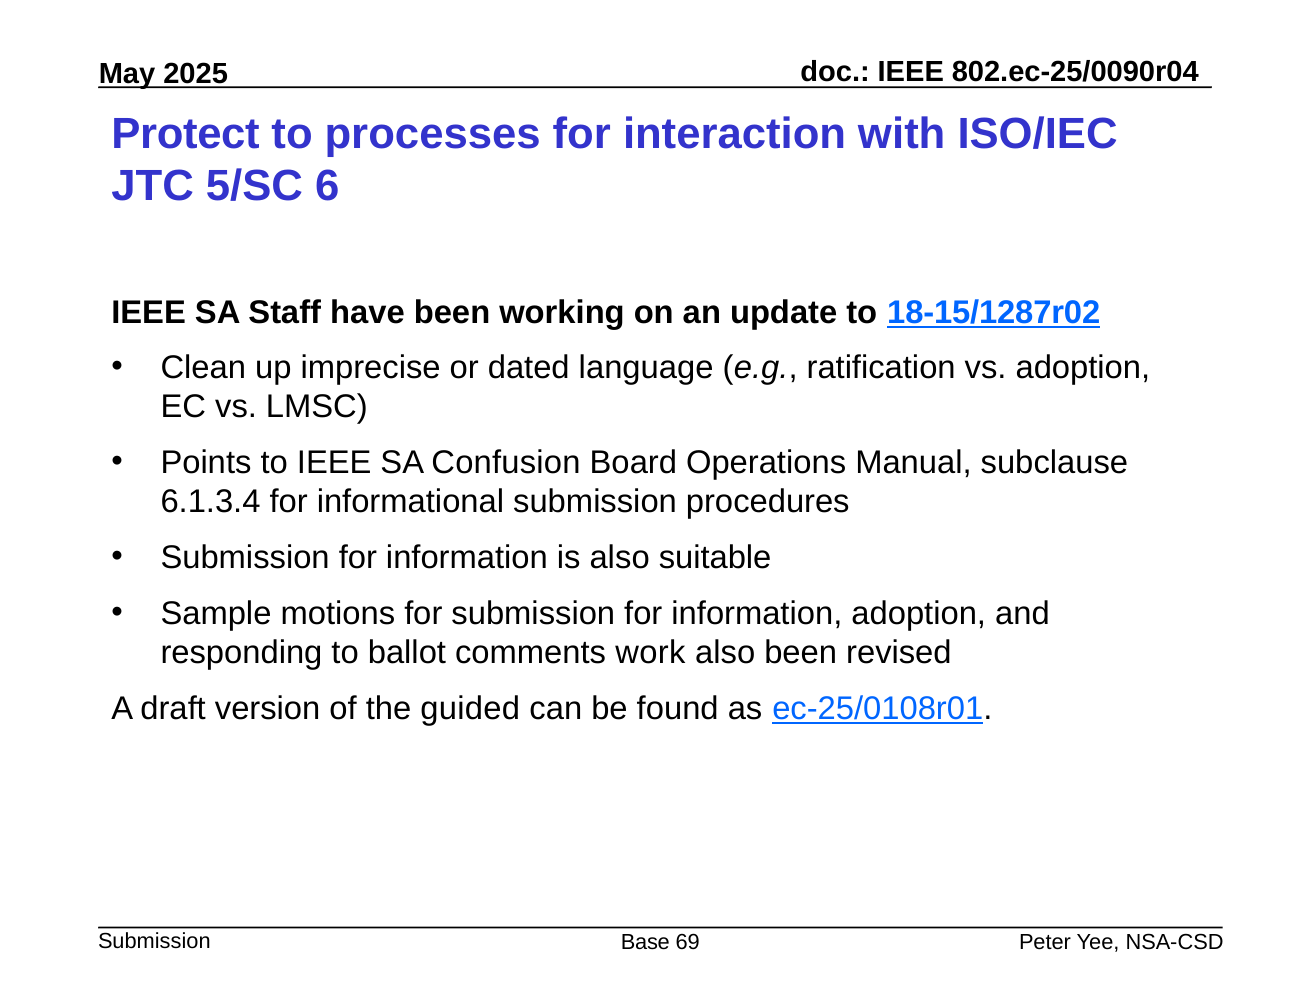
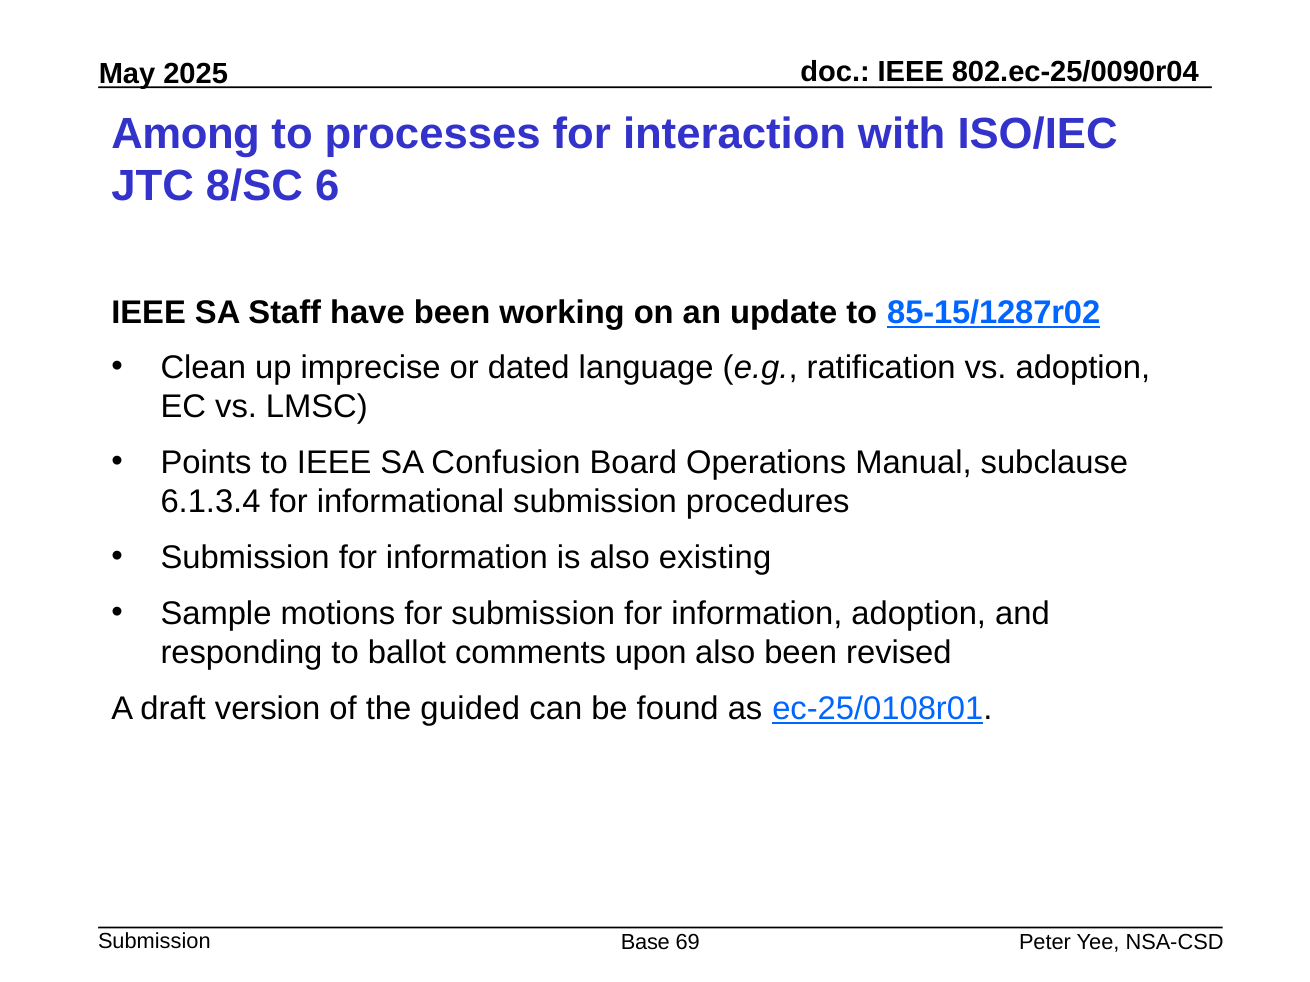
Protect: Protect -> Among (186, 134)
5/SC: 5/SC -> 8/SC (254, 187)
18-15/1287r02: 18-15/1287r02 -> 85-15/1287r02 (994, 312)
suitable: suitable -> existing (715, 558)
work: work -> upon (651, 653)
